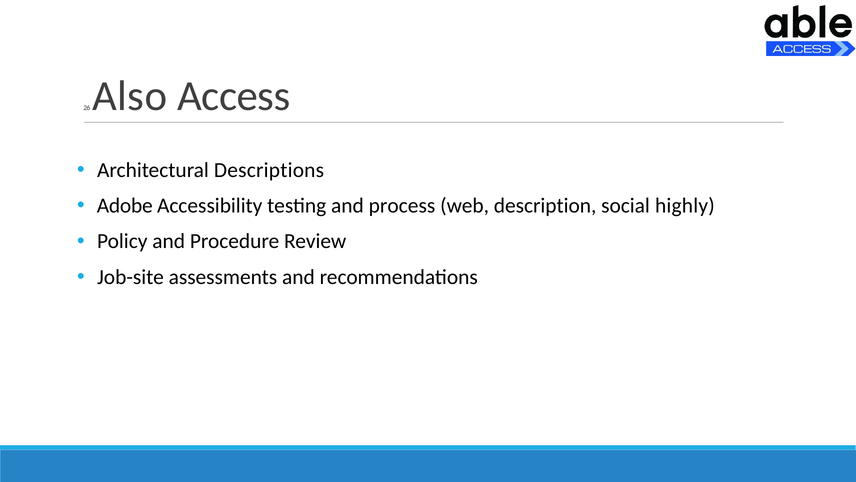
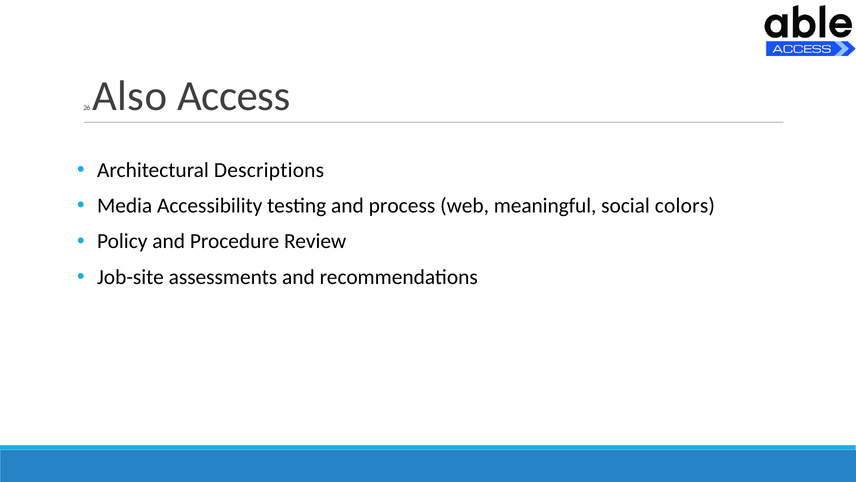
Adobe: Adobe -> Media (125, 206)
description: description -> meaningful (545, 206)
highly: highly -> colors (685, 206)
